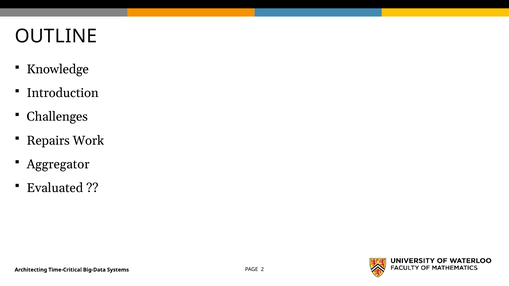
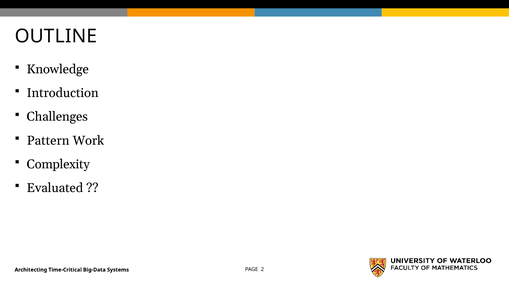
Repairs: Repairs -> Pattern (48, 141)
Aggregator: Aggregator -> Complexity (58, 164)
